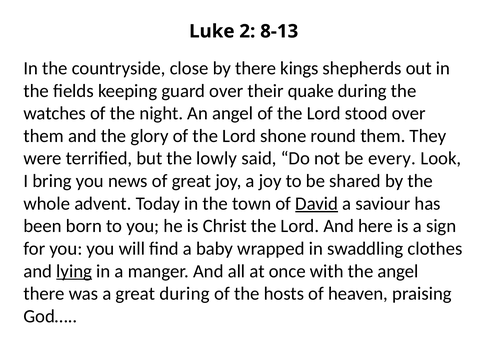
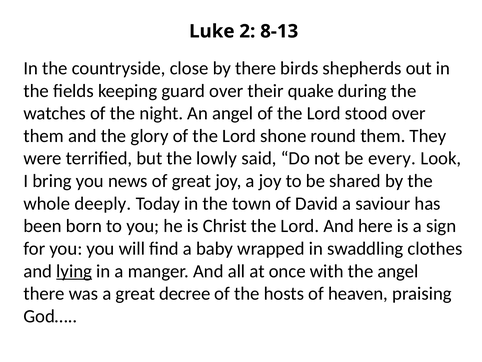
kings: kings -> birds (299, 68)
advent: advent -> deeply (103, 203)
David underline: present -> none (317, 203)
great during: during -> decree (185, 293)
